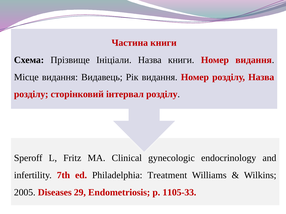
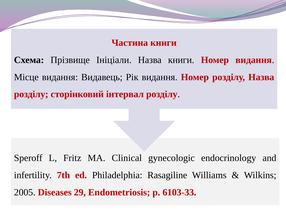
Treatment: Treatment -> Rasagiline (167, 176)
1105-33: 1105-33 -> 6103-33 (179, 193)
